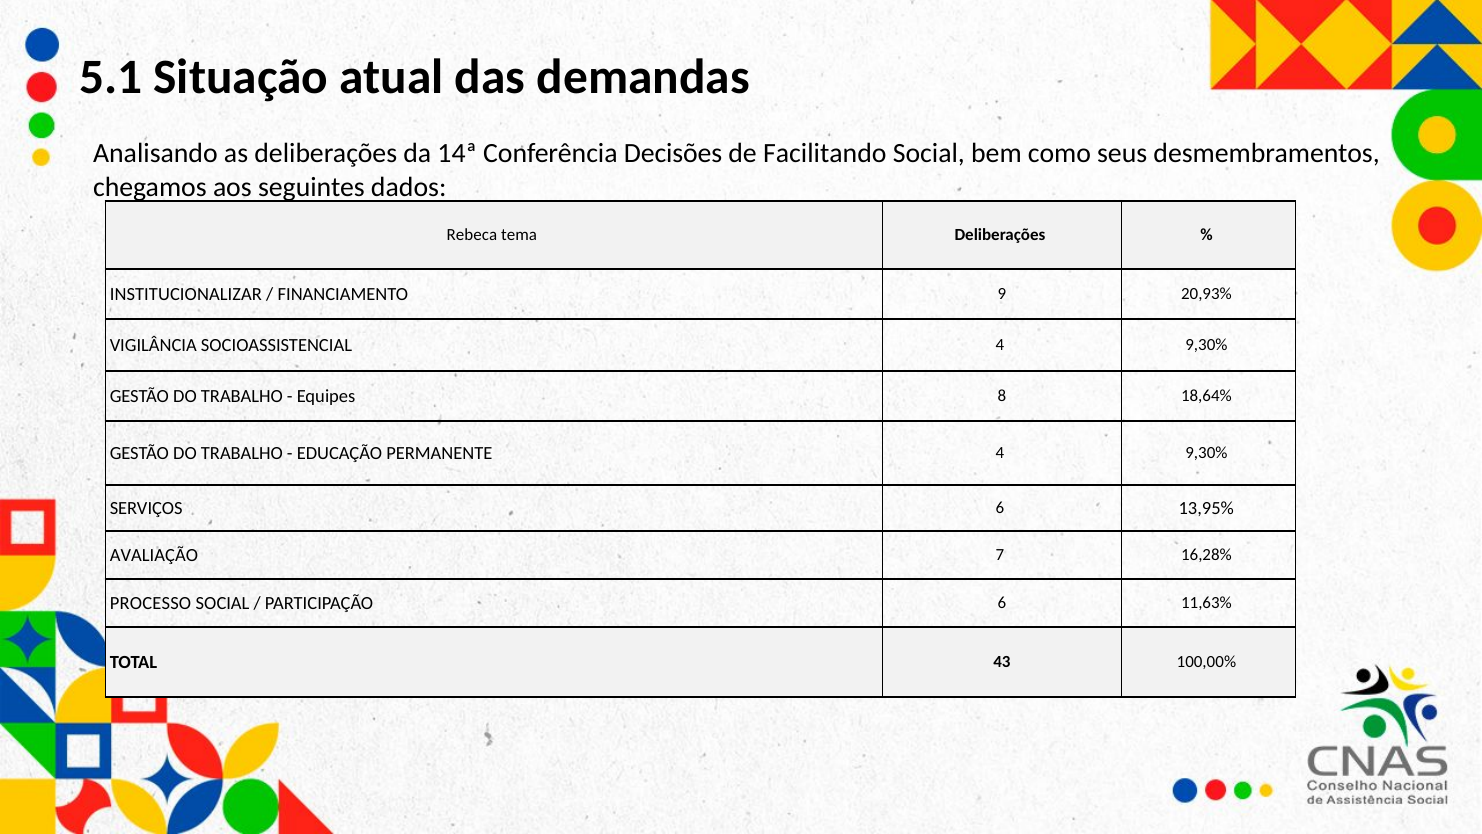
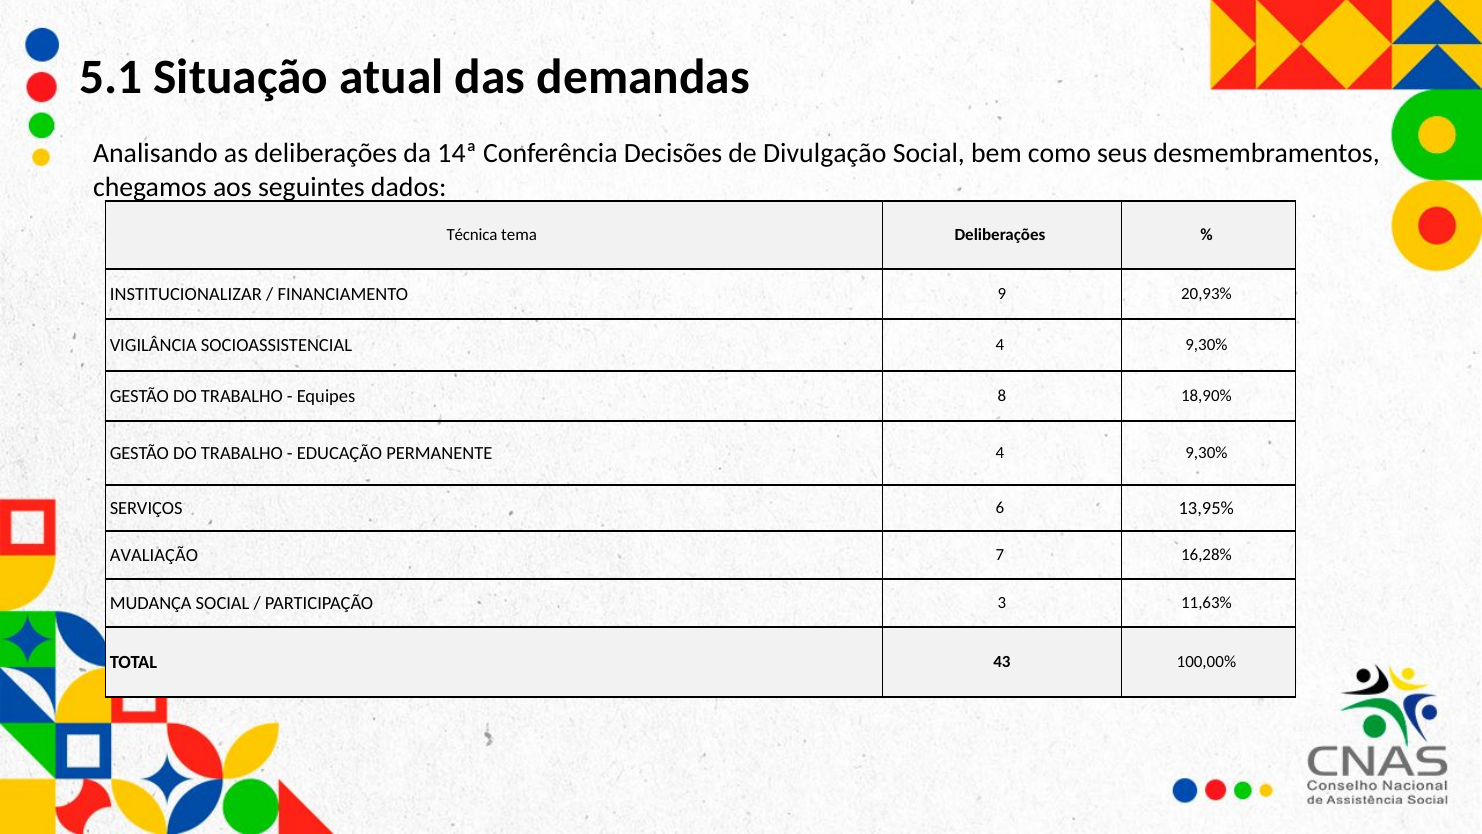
Facilitando: Facilitando -> Divulgação (825, 153)
Rebeca: Rebeca -> Técnica (472, 235)
18,64%: 18,64% -> 18,90% (1206, 396)
PROCESSO: PROCESSO -> MUDANÇA (151, 603)
PARTICIPAÇÃO 6: 6 -> 3 (1002, 603)
